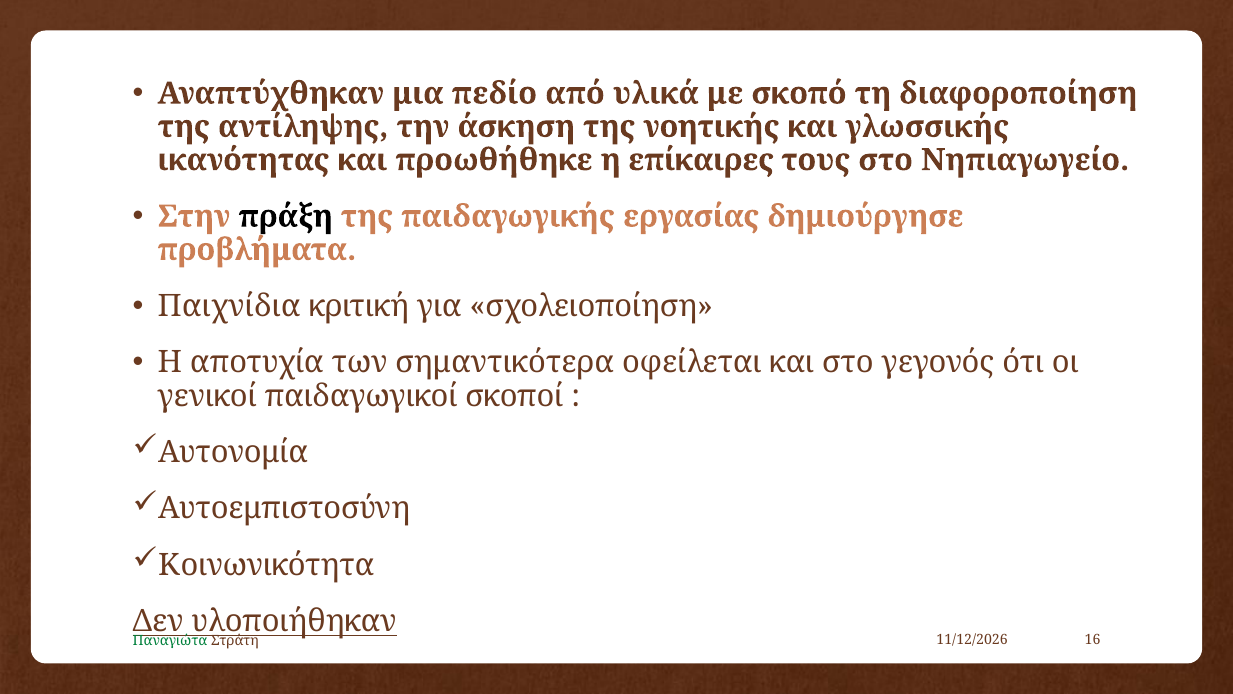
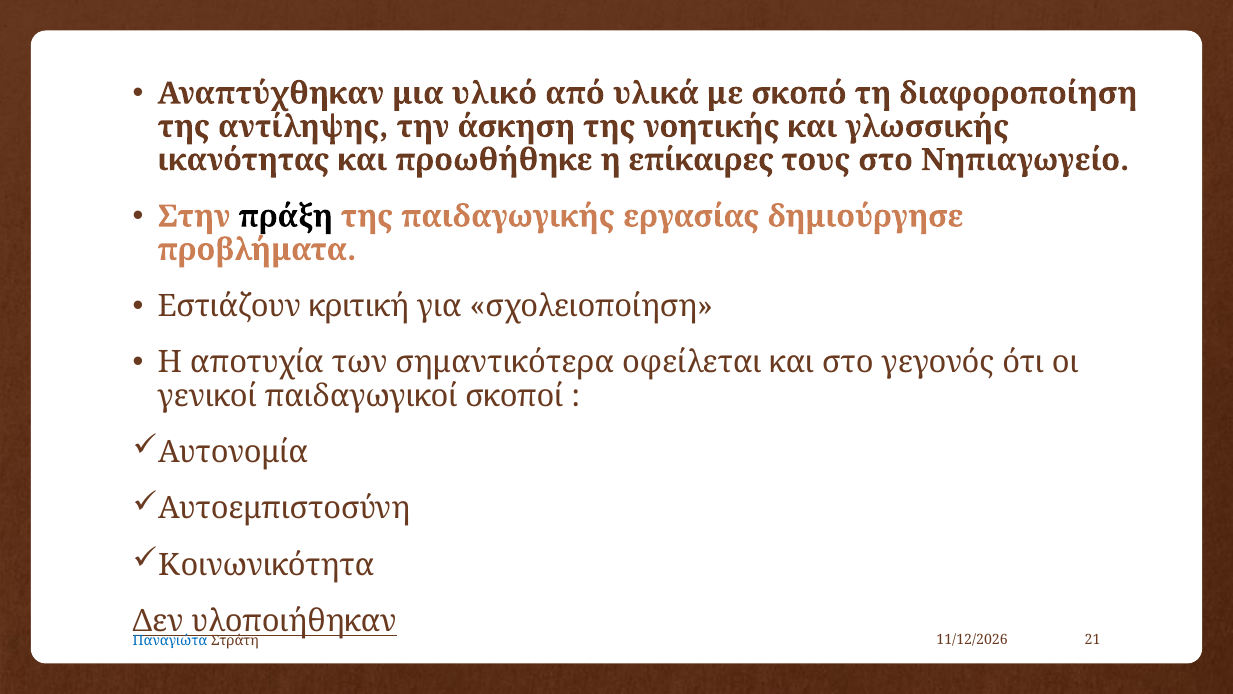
πεδίο: πεδίο -> υλικό (494, 93)
Παιχνίδια: Παιχνίδια -> Εστιάζουν (229, 306)
Παναγιώτα colour: green -> blue (170, 641)
16: 16 -> 21 (1093, 640)
